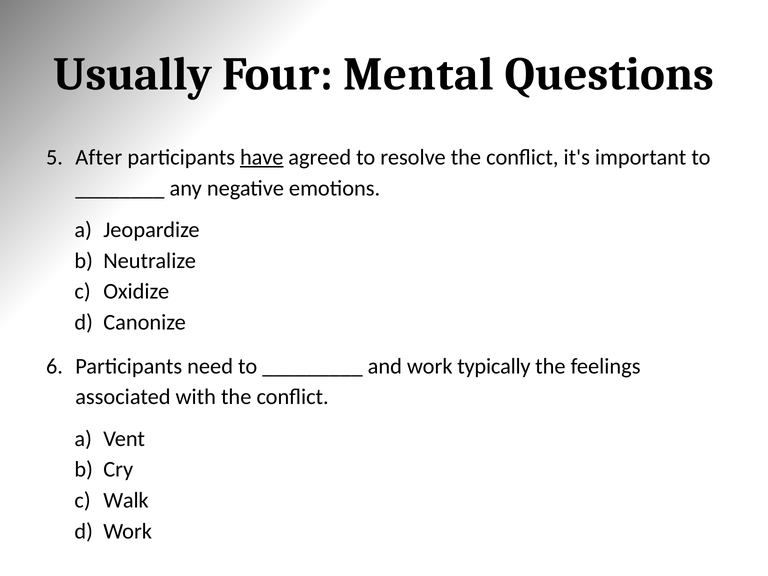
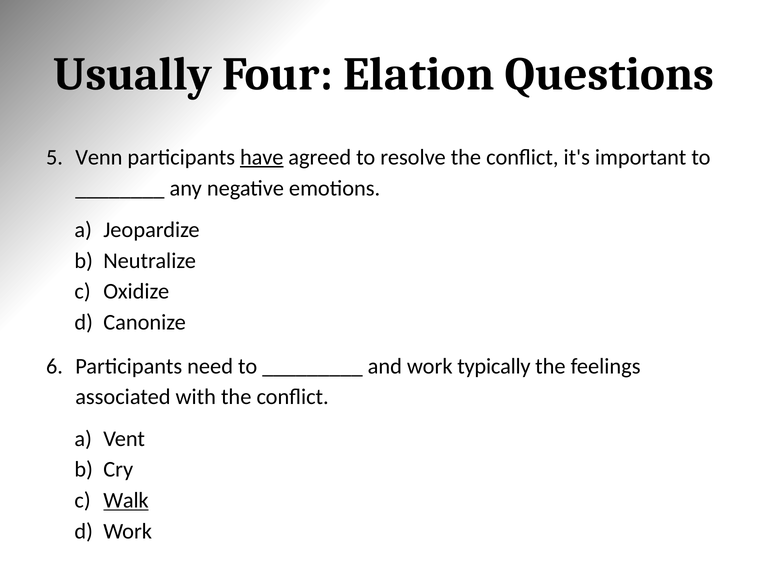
Mental: Mental -> Elation (419, 74)
After: After -> Venn (99, 157)
Walk underline: none -> present (126, 500)
